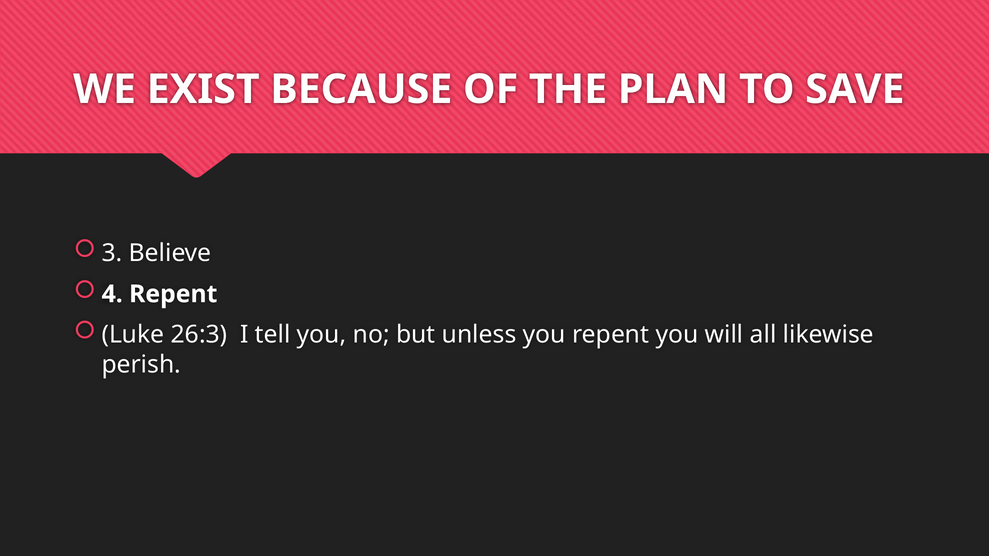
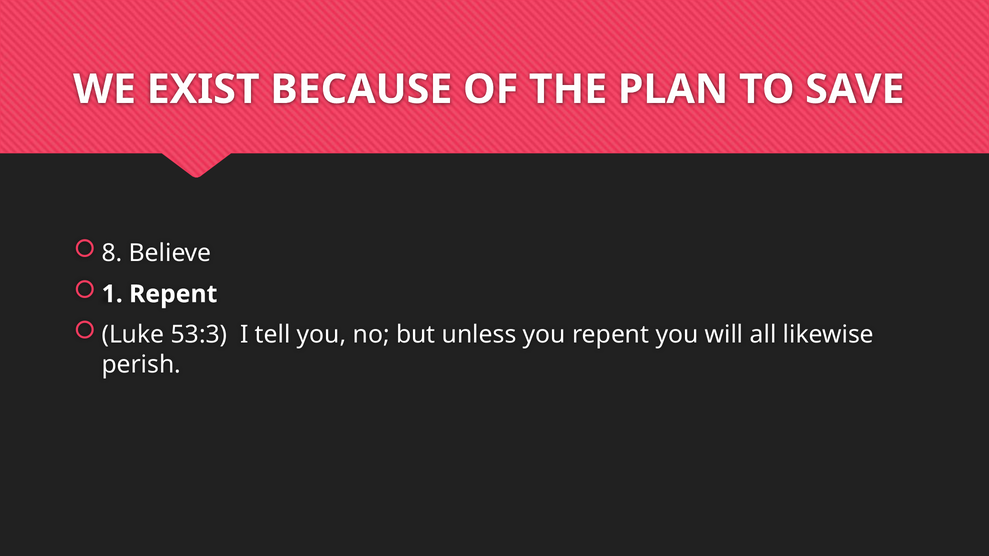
3: 3 -> 8 (112, 253)
4: 4 -> 1 (112, 294)
26:3: 26:3 -> 53:3 (199, 335)
